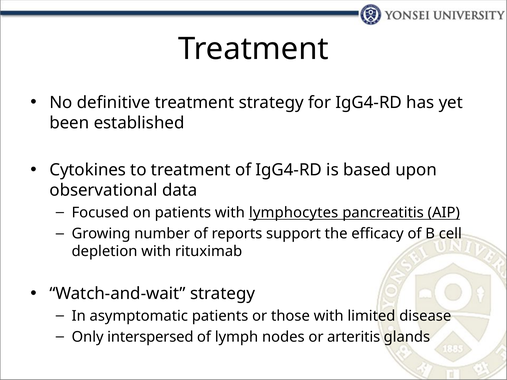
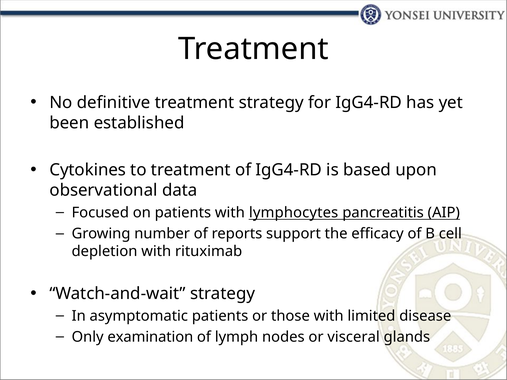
interspersed: interspersed -> examination (150, 337)
arteritis: arteritis -> visceral (354, 337)
